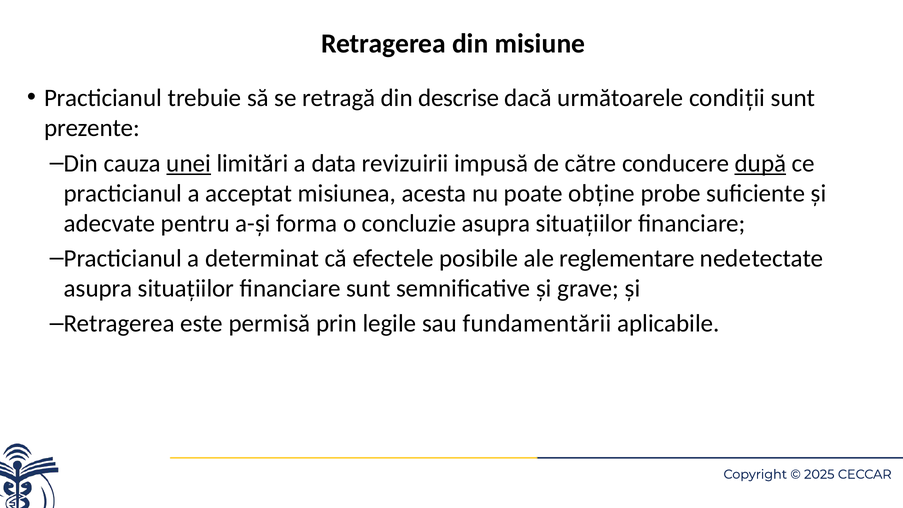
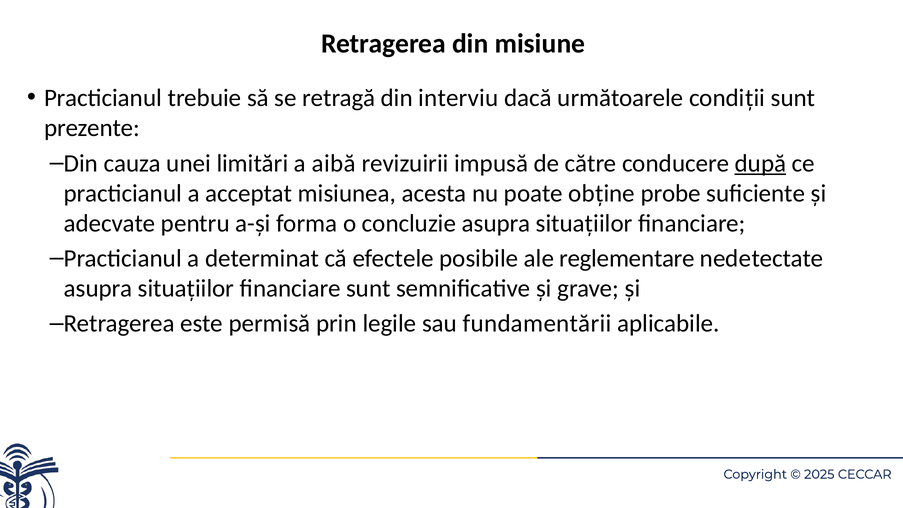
descrise: descrise -> interviu (458, 98)
unei underline: present -> none (189, 163)
data: data -> aibă (334, 163)
